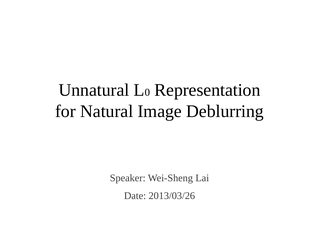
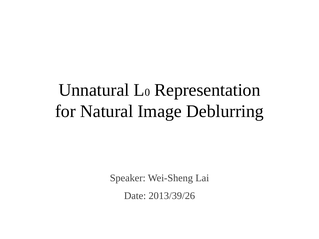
2013/03/26: 2013/03/26 -> 2013/39/26 (172, 196)
